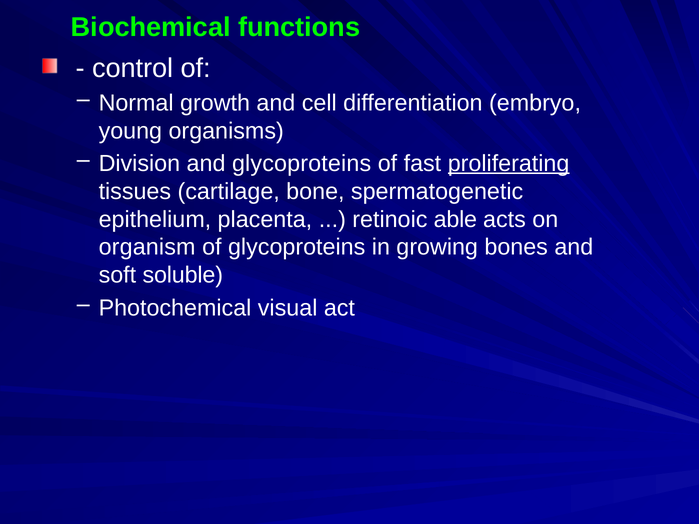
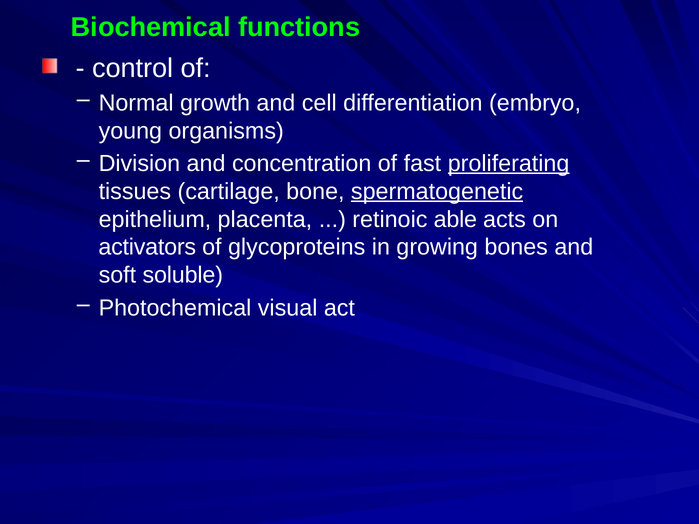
and glycoproteins: glycoproteins -> concentration (302, 164)
spermatogenetic underline: none -> present (437, 191)
organism: organism -> activators (147, 247)
